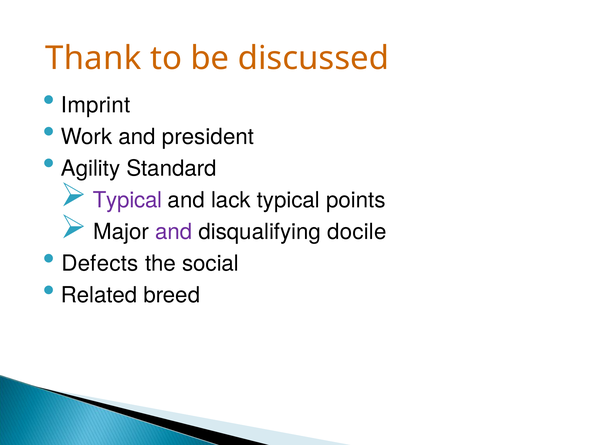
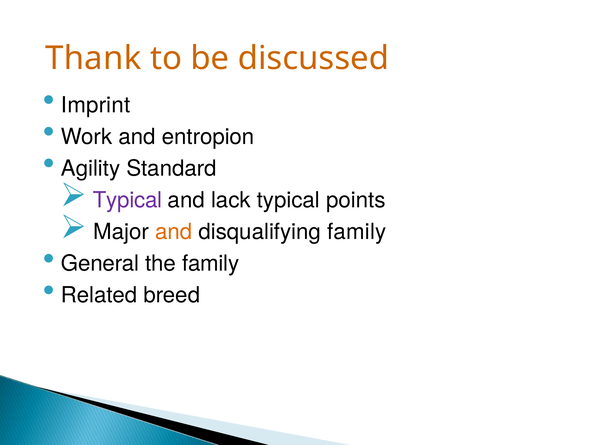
president: president -> entropion (208, 137)
and colour: purple -> orange (174, 232)
disqualifying docile: docile -> family (357, 232)
Defects: Defects -> General (100, 264)
the social: social -> family (211, 264)
